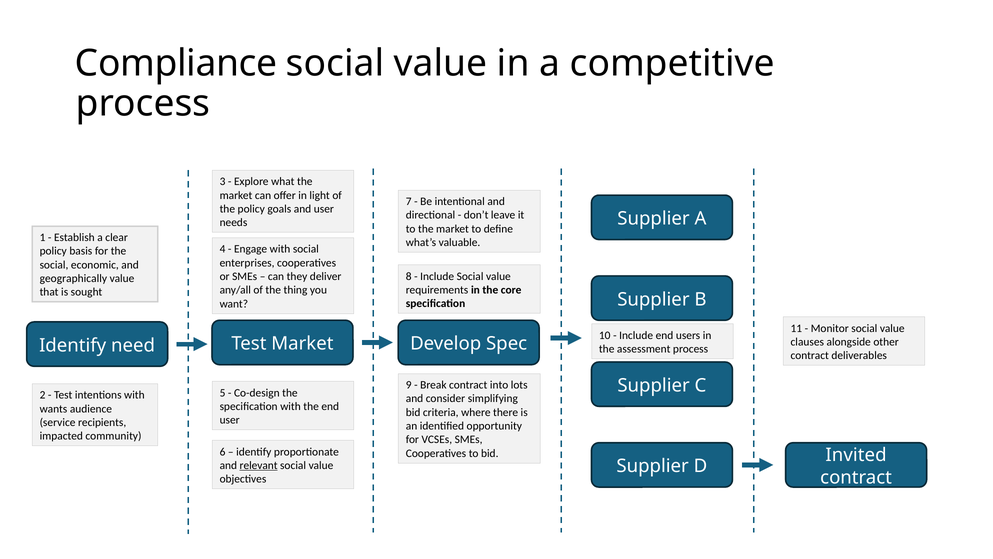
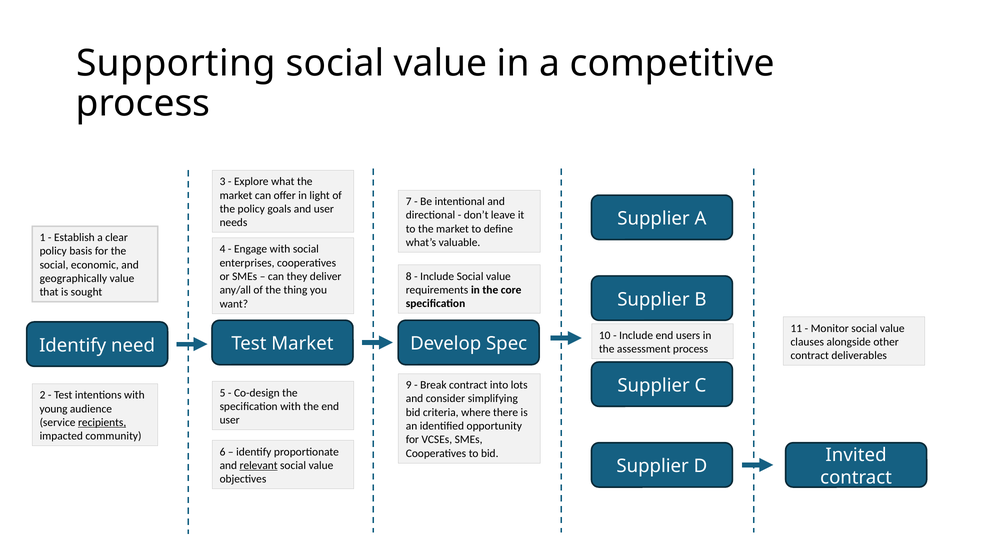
Compliance: Compliance -> Supporting (176, 63)
wants: wants -> young (54, 408)
recipients underline: none -> present (102, 422)
